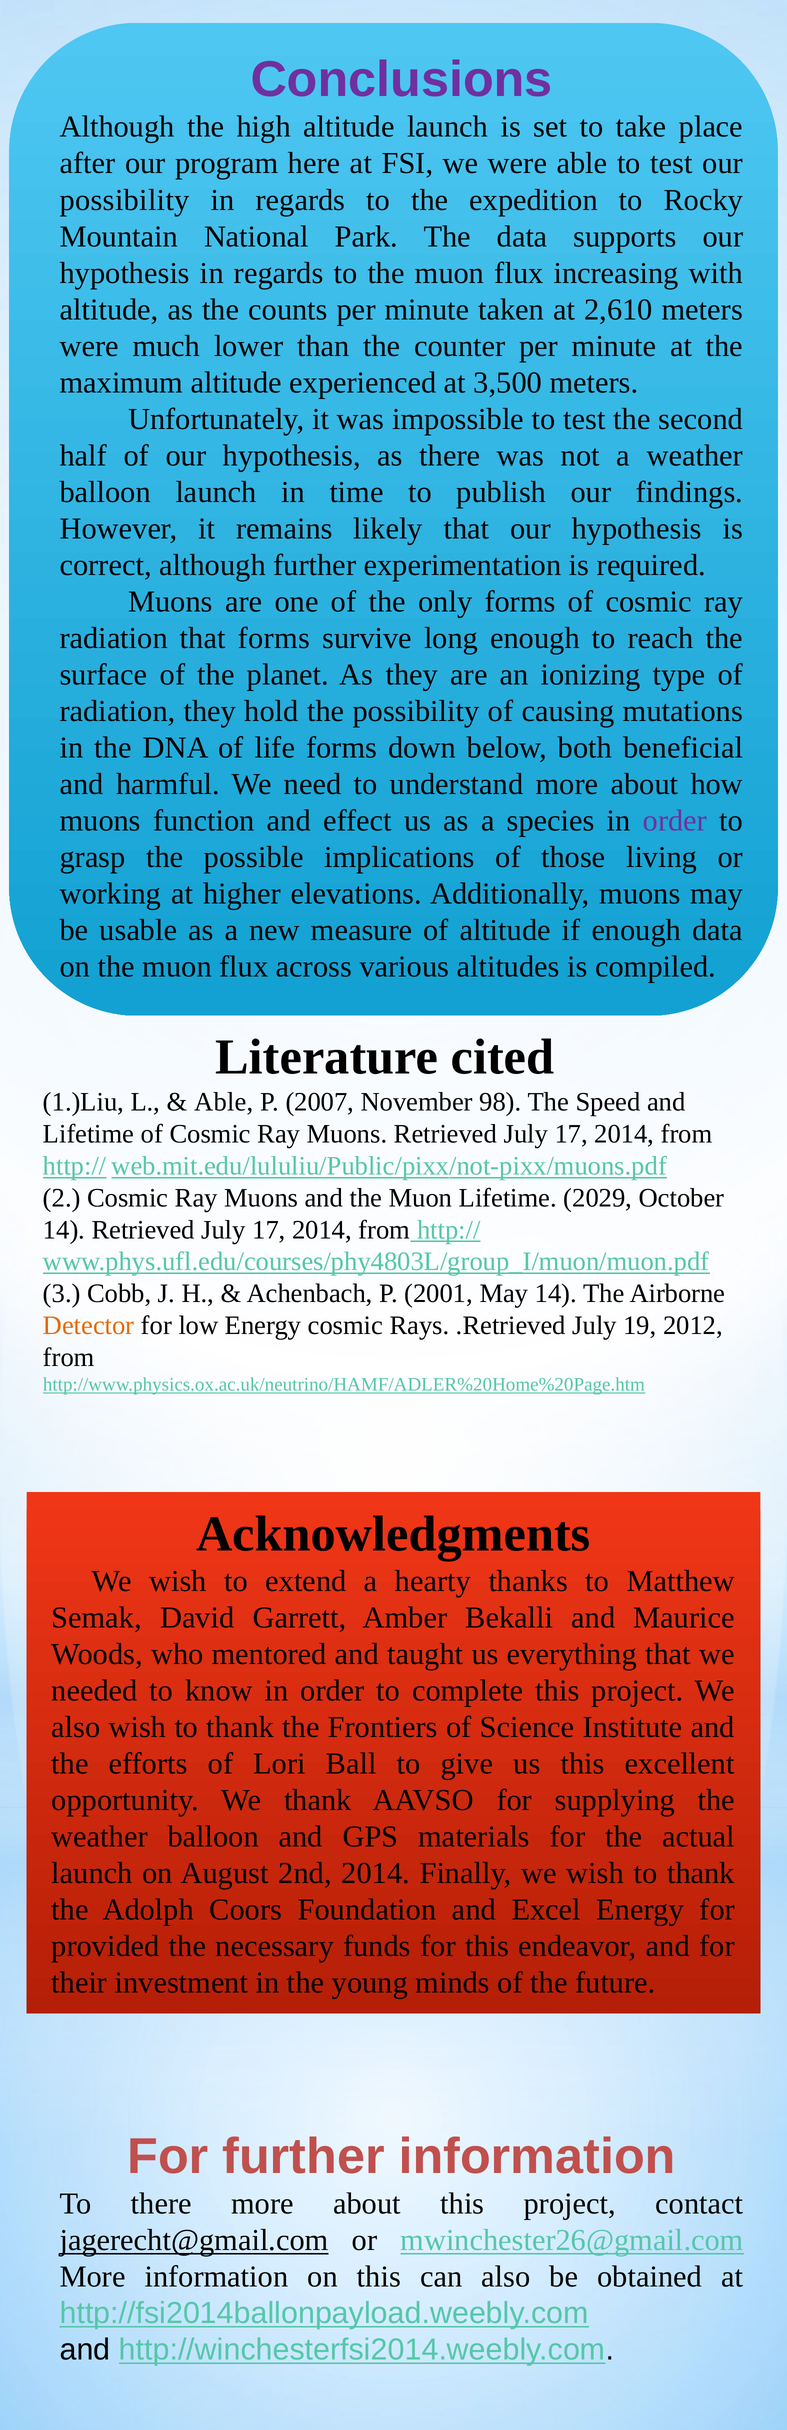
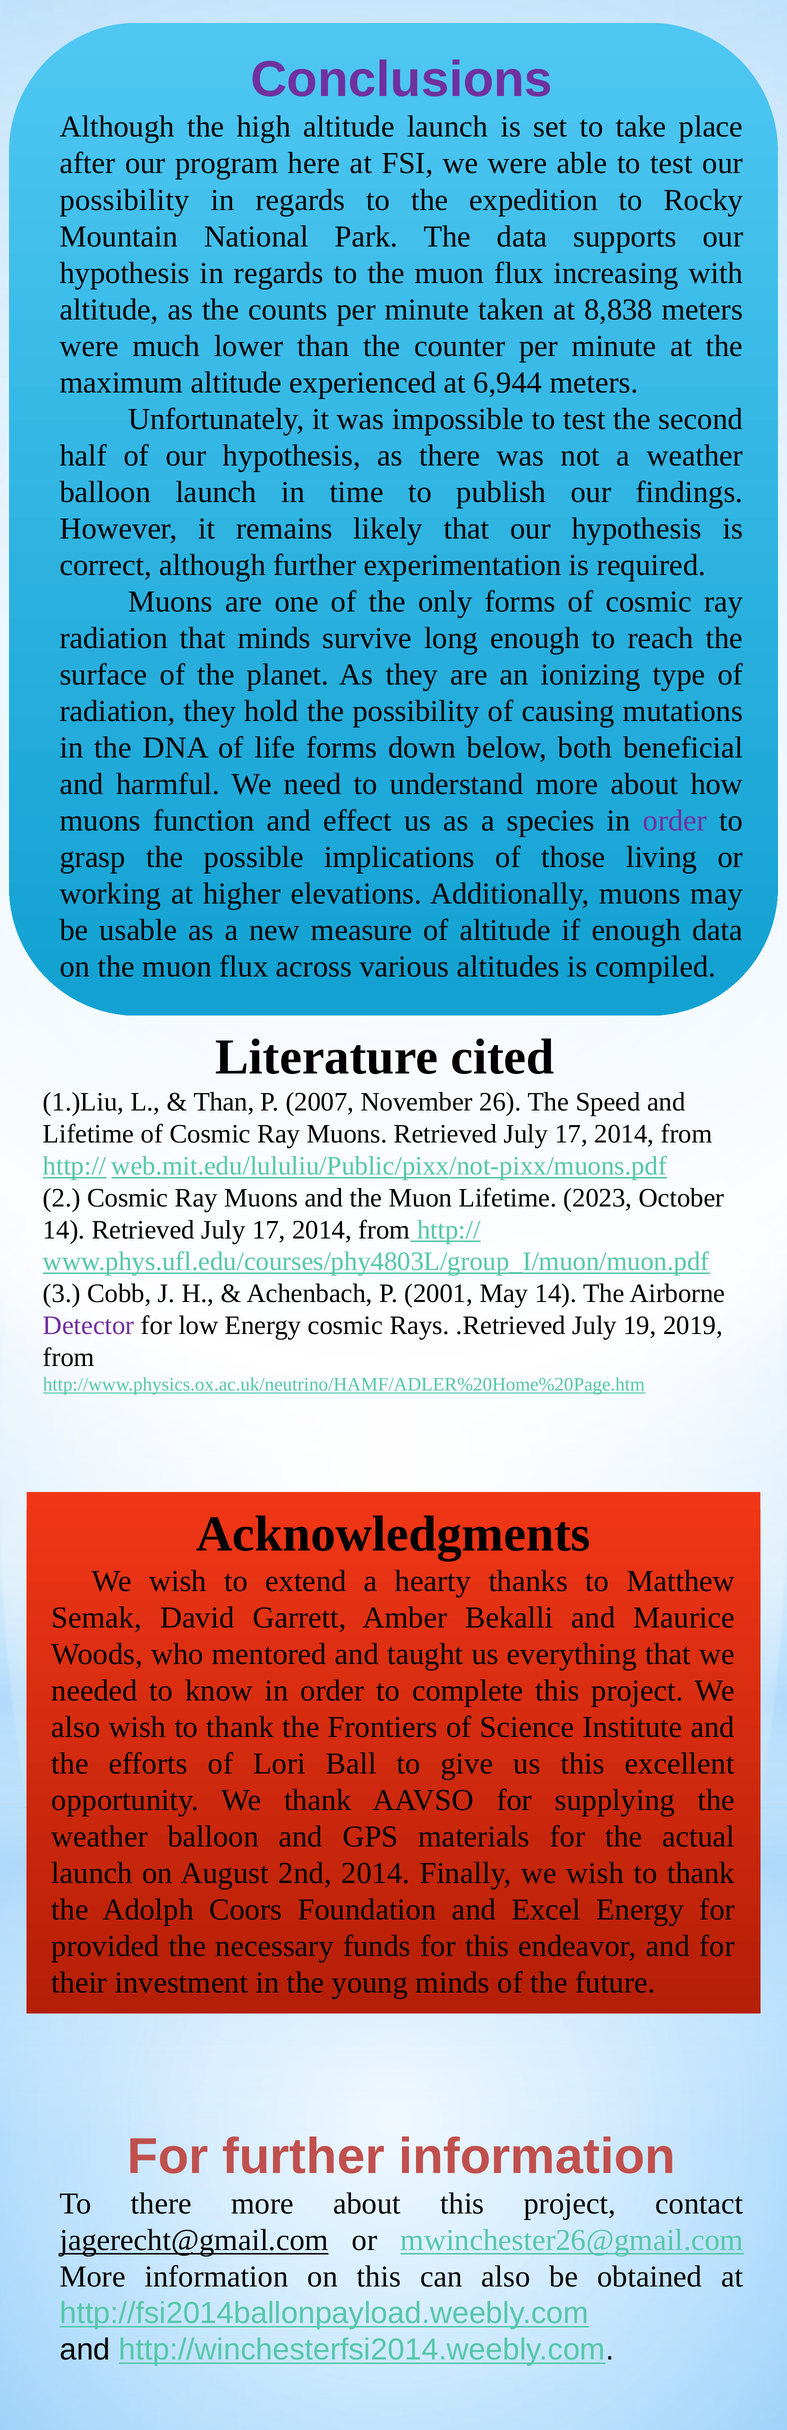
2,610: 2,610 -> 8,838 (618, 309)
3,500: 3,500 -> 6,944 (508, 382)
that forms: forms -> minds (274, 638)
Able: Able -> Than (224, 1102)
98: 98 -> 26 (500, 1102)
2029: 2029 -> 2023 (598, 1198)
Detector colour: orange -> purple (89, 1325)
2012: 2012 -> 2019 (693, 1325)
